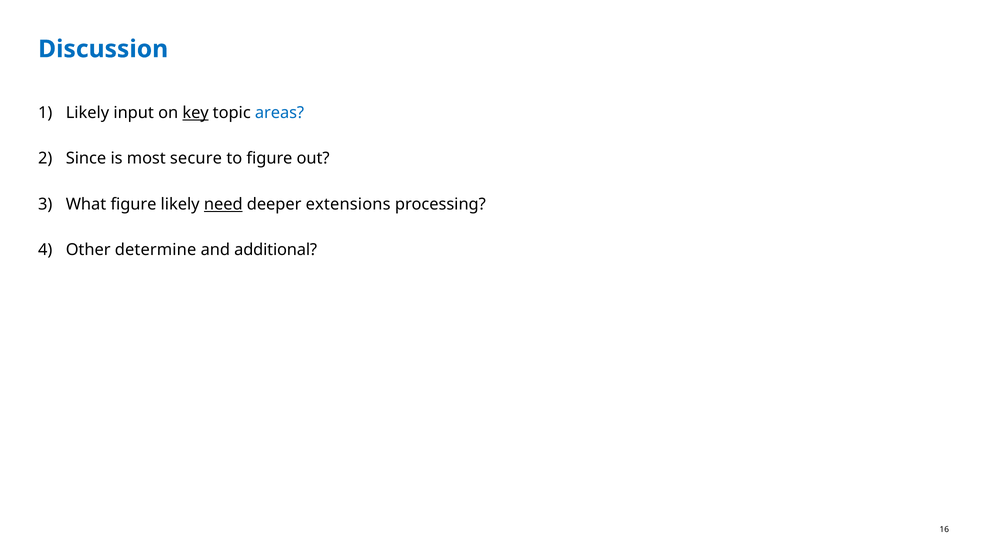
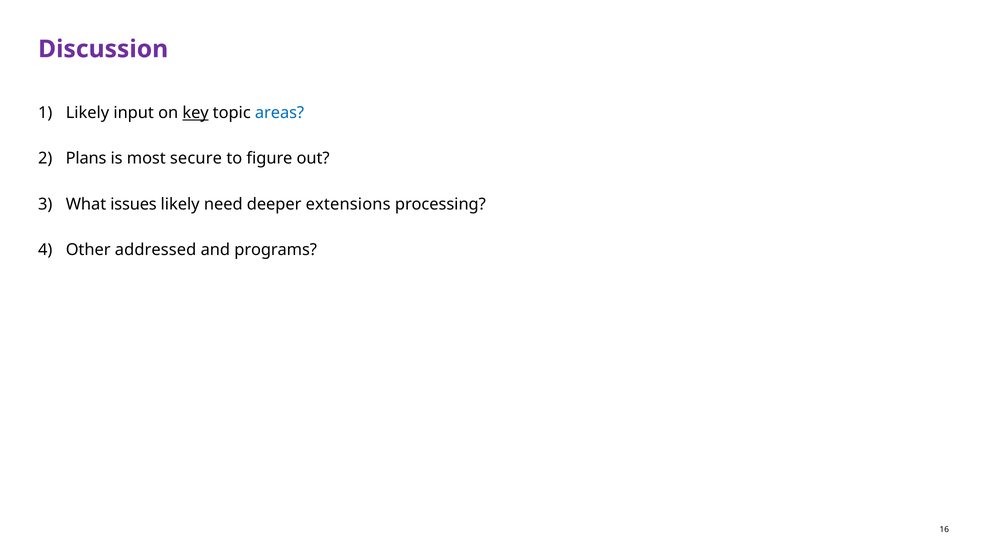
Discussion colour: blue -> purple (103, 49)
Since: Since -> Plans (86, 159)
What figure: figure -> issues (134, 204)
need underline: present -> none (223, 204)
determine: determine -> addressed (156, 250)
additional: additional -> programs (276, 250)
